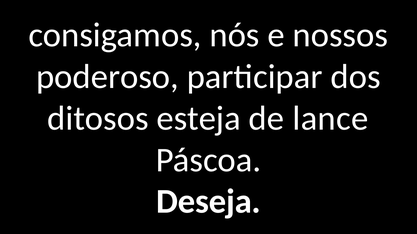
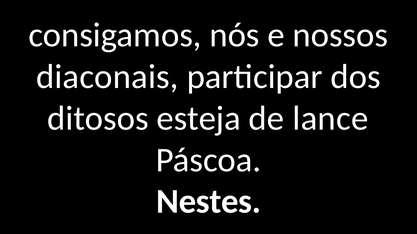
poderoso: poderoso -> diaconais (107, 77)
Deseja: Deseja -> Nestes (209, 202)
